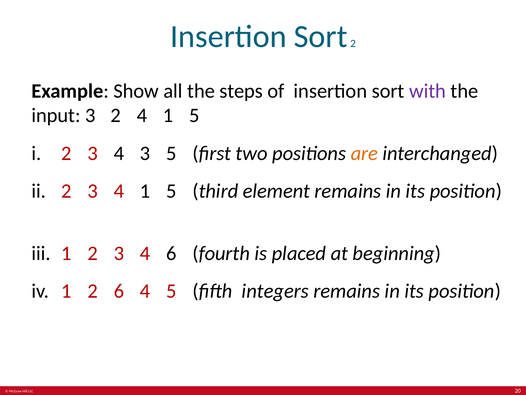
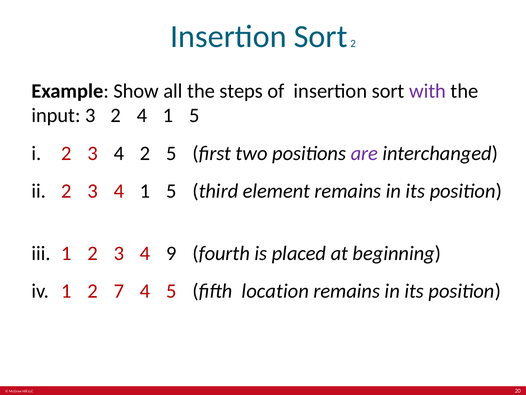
4 3: 3 -> 2 (145, 153)
are colour: orange -> purple (364, 153)
4 6: 6 -> 9 (171, 253)
2 6: 6 -> 7 (119, 291)
integers: integers -> location (275, 291)
